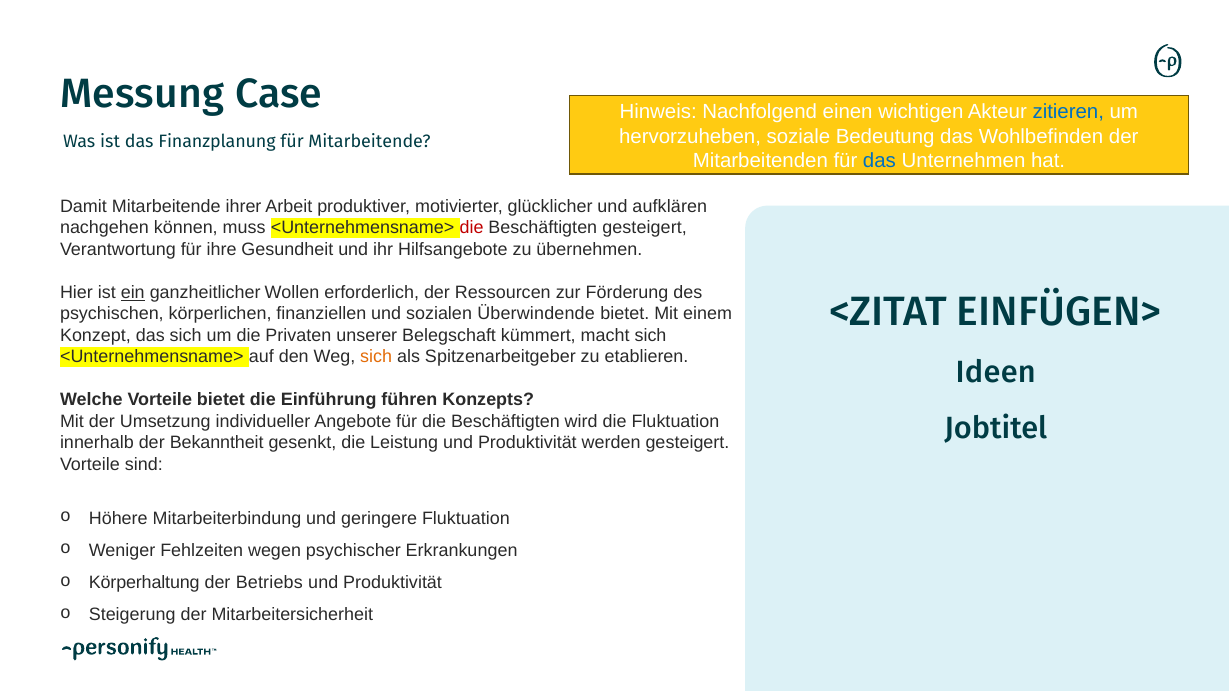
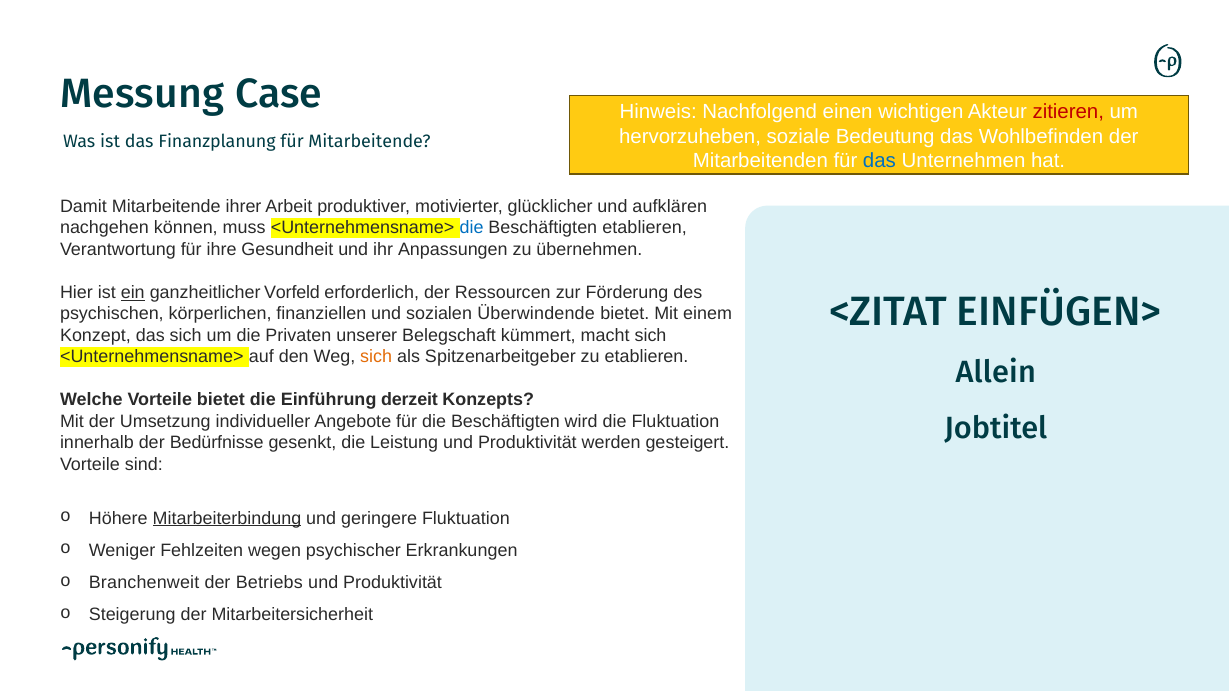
zitieren colour: blue -> red (1068, 112)
die colour: red -> blue (472, 228)
Beschäftigten gesteigert: gesteigert -> etablieren (645, 228)
Hilfsangebote: Hilfsangebote -> Anpassungen (453, 249)
Wollen: Wollen -> Vorfeld (292, 293)
Ideen: Ideen -> Allein (996, 373)
führen: führen -> derzeit (409, 400)
Bekanntheit: Bekanntheit -> Bedürfnisse (217, 443)
Mitarbeiterbindung underline: none -> present (227, 518)
Körperhaltung: Körperhaltung -> Branchenweit (144, 583)
